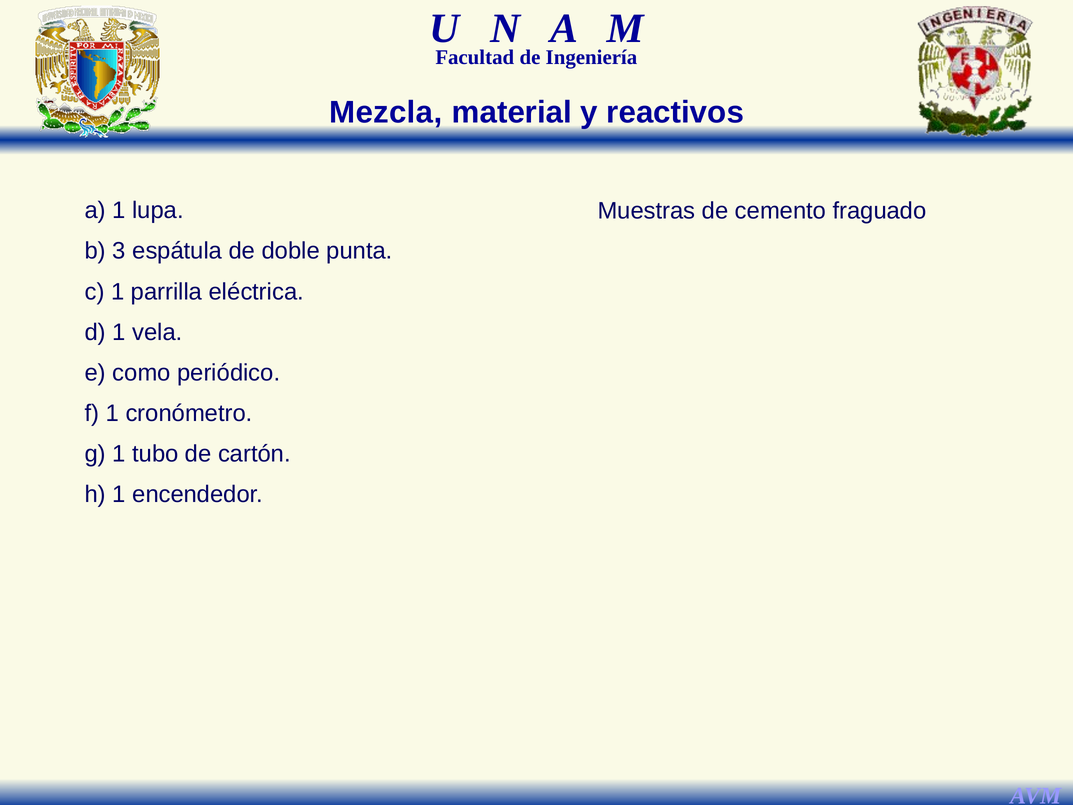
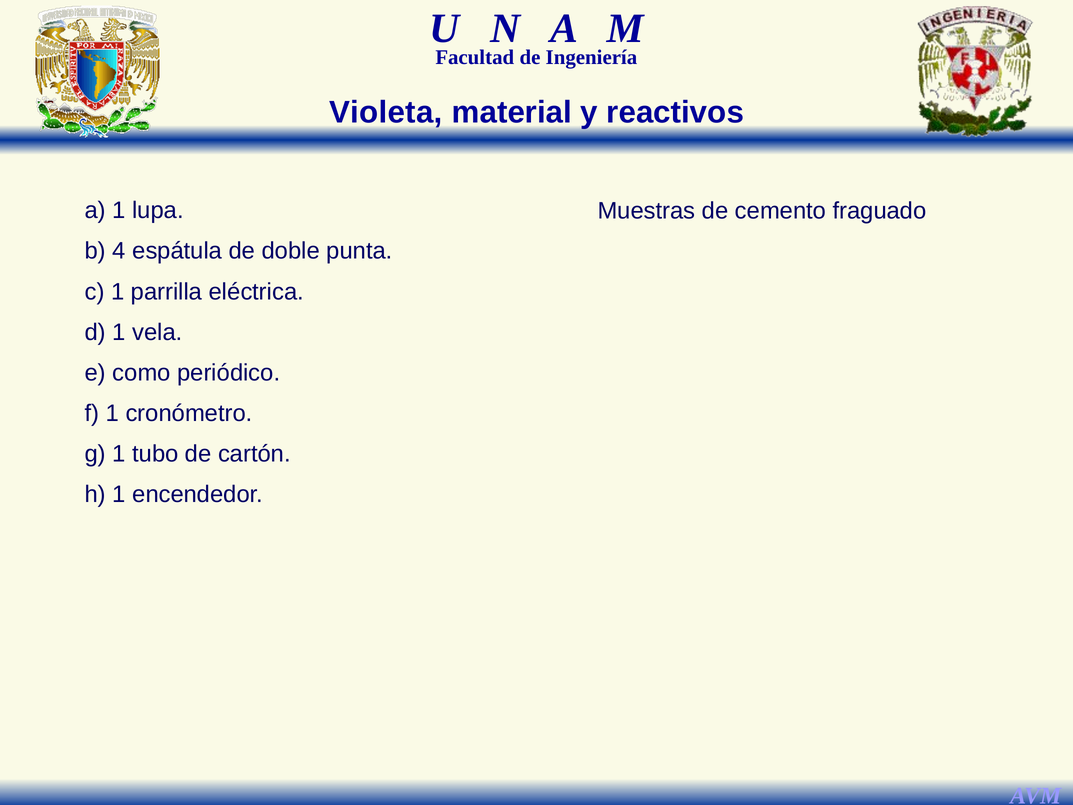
Mezcla: Mezcla -> Violeta (386, 112)
3: 3 -> 4 (119, 251)
